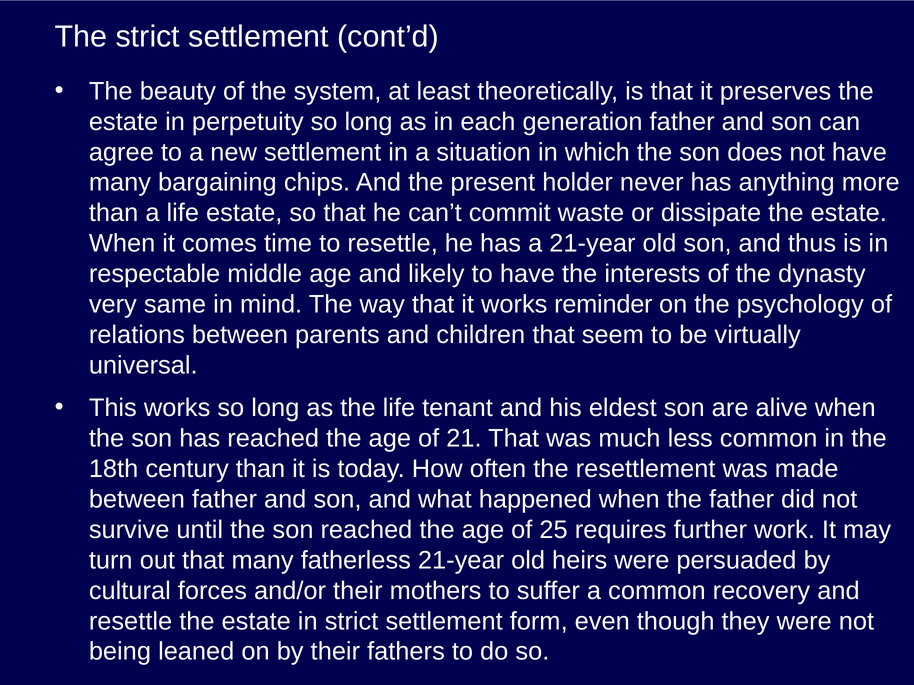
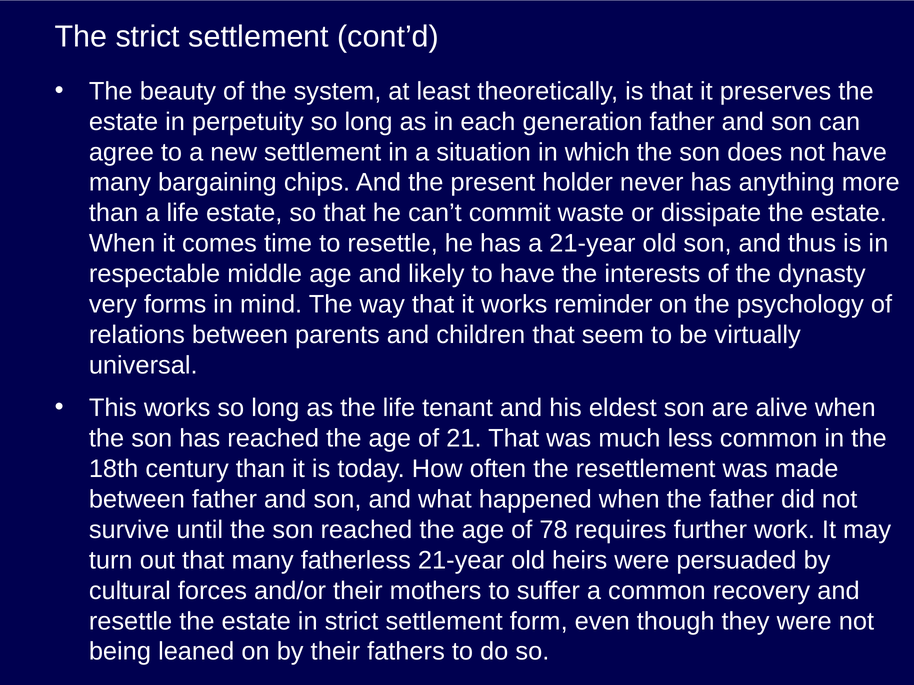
same: same -> forms (175, 305)
25: 25 -> 78 (554, 530)
